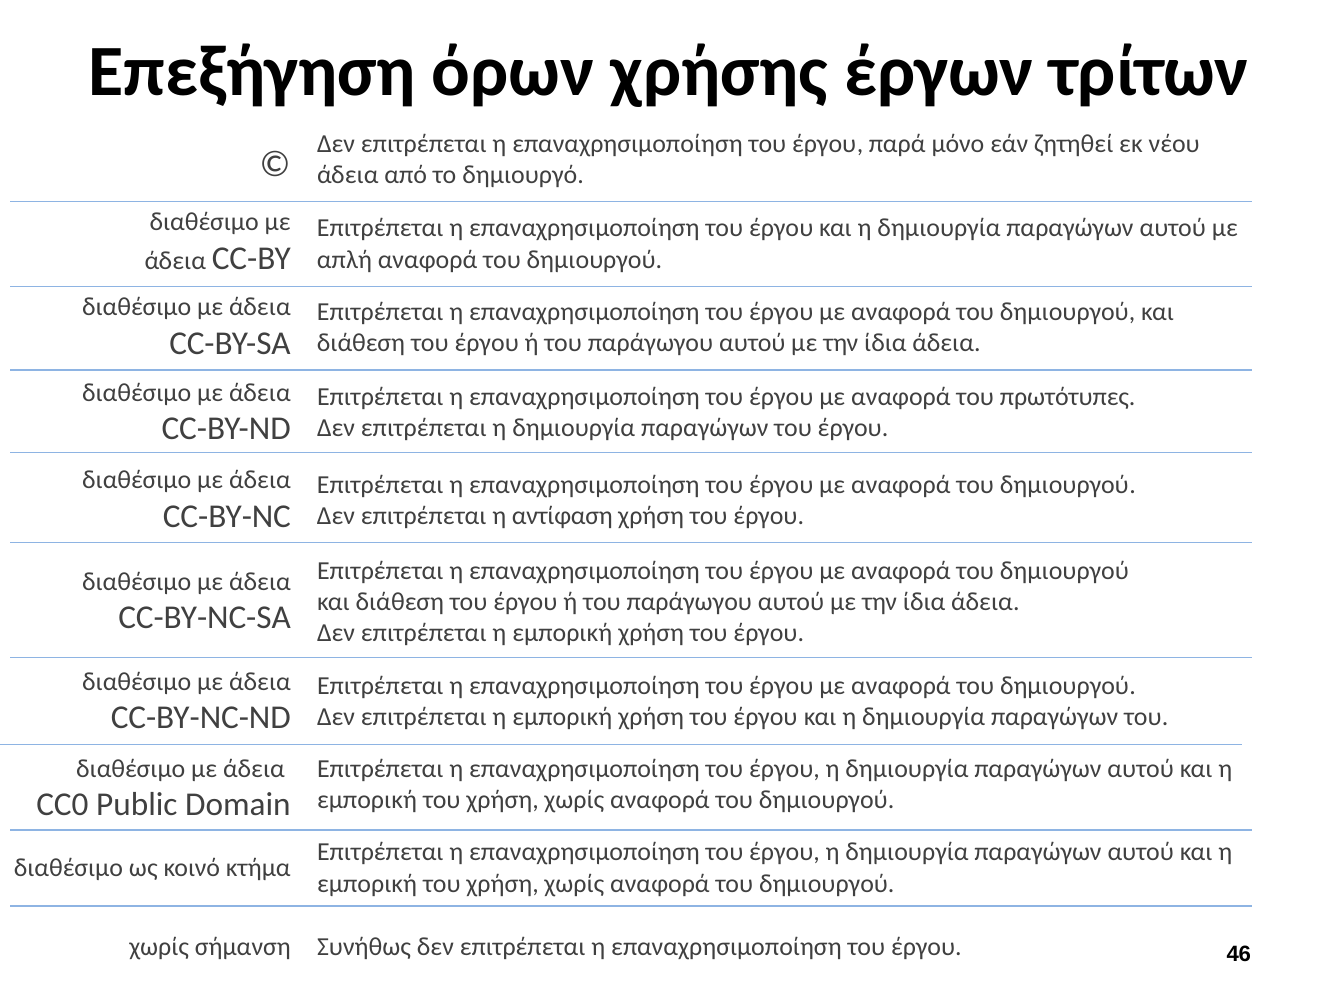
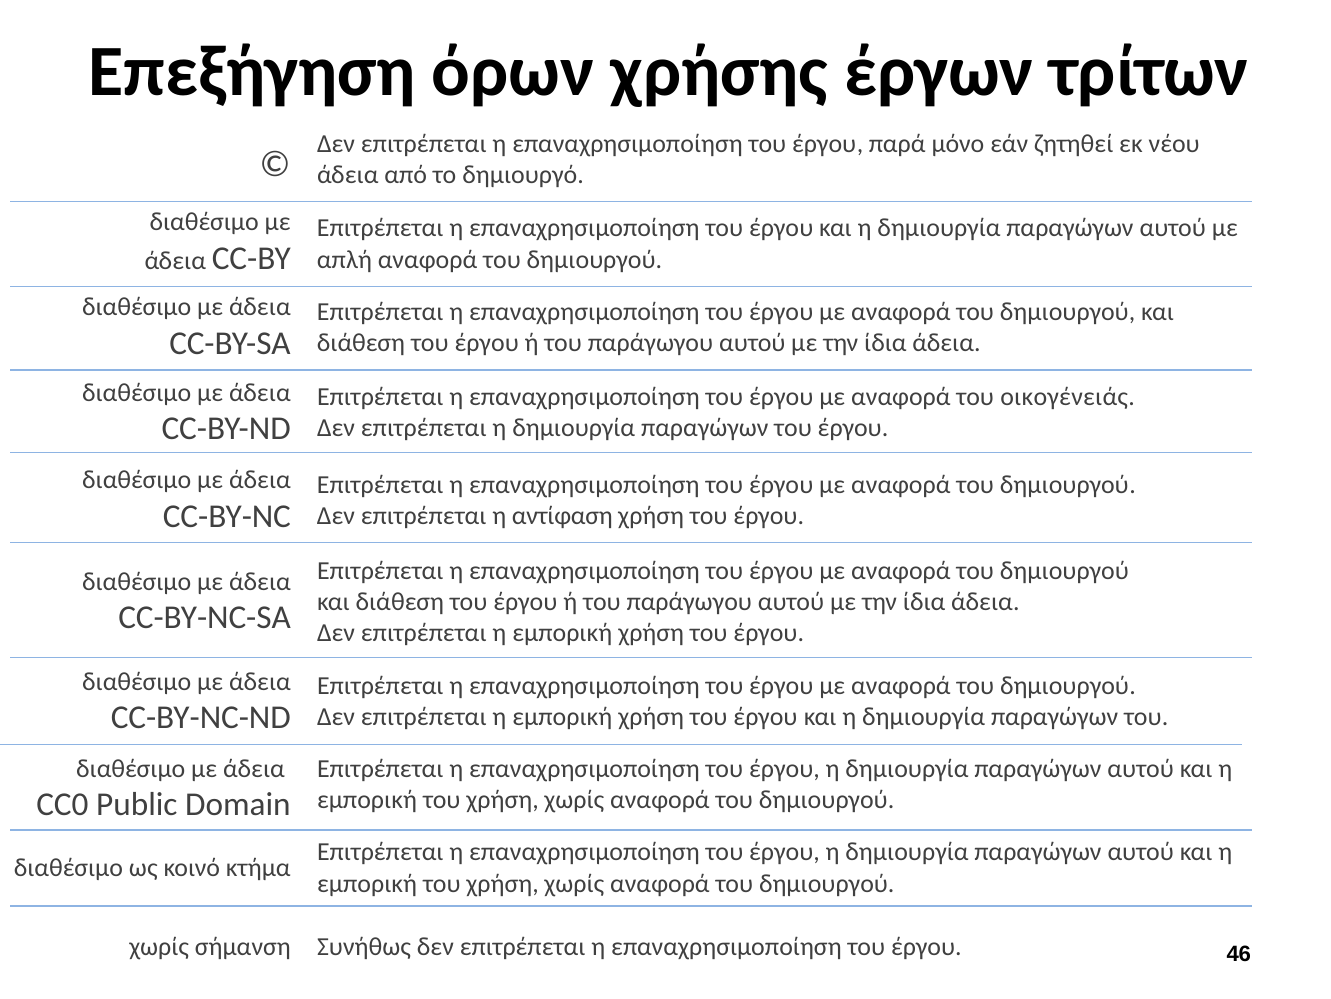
πρωτότυπες: πρωτότυπες -> οικογένειάς (1068, 397)
